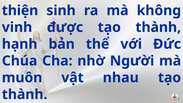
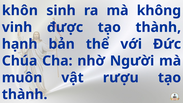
thiện: thiện -> khôn (20, 11)
nhau: nhau -> rượu (121, 78)
